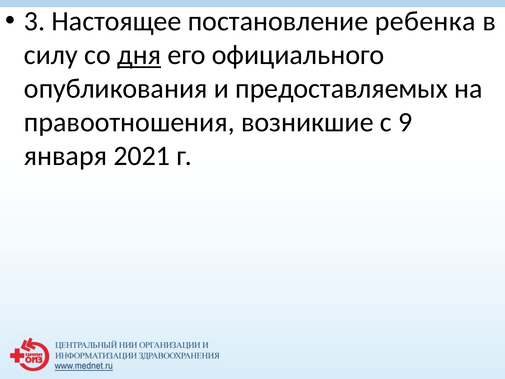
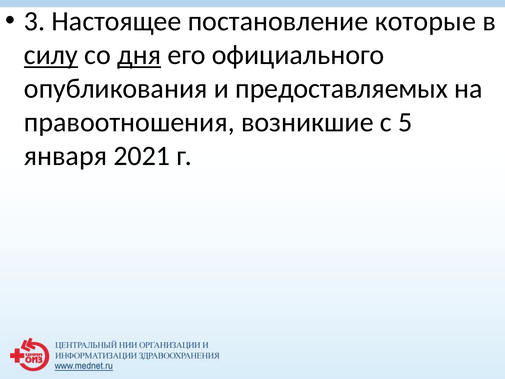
ребенка: ребенка -> которые (425, 21)
силу underline: none -> present (51, 55)
9: 9 -> 5 (405, 122)
